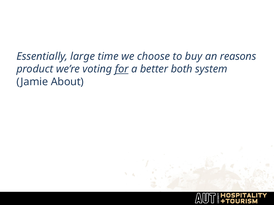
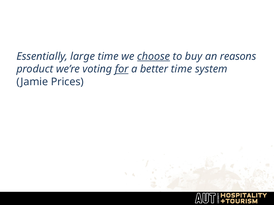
choose underline: none -> present (154, 56)
better both: both -> time (182, 69)
About: About -> Prices (67, 82)
